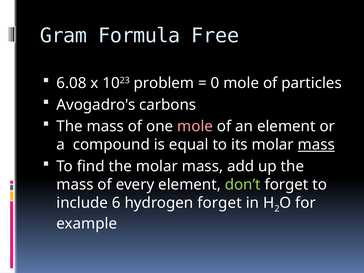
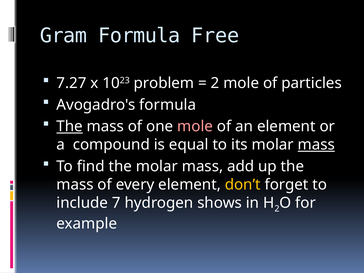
6.08: 6.08 -> 7.27 (71, 83)
0: 0 -> 2 (215, 83)
Avogadro's carbons: carbons -> formula (168, 105)
The underline: none -> present (70, 126)
don’t colour: light green -> yellow (243, 185)
6: 6 -> 7 (116, 203)
hydrogen forget: forget -> shows (220, 203)
